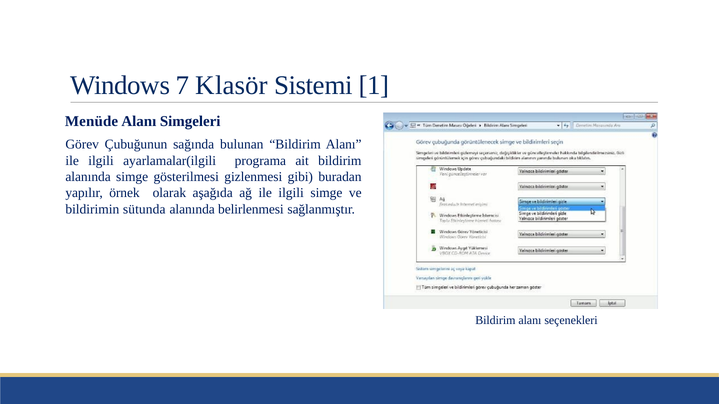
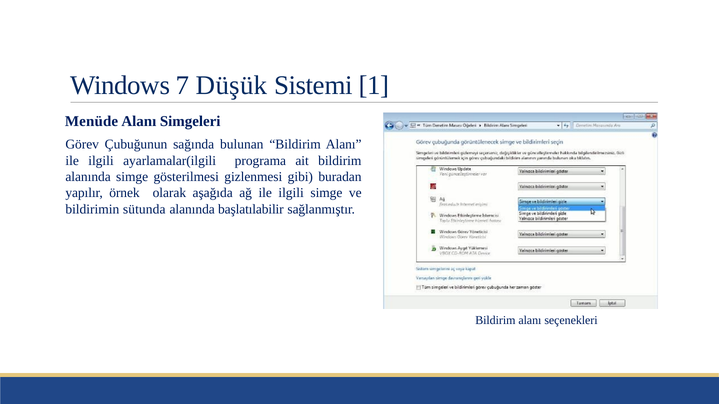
Klasör: Klasör -> Düşük (232, 85)
belirlenmesi: belirlenmesi -> başlatılabilir (251, 209)
